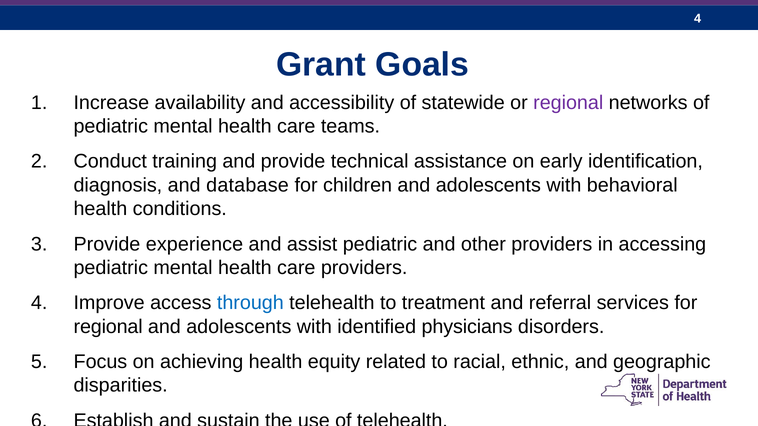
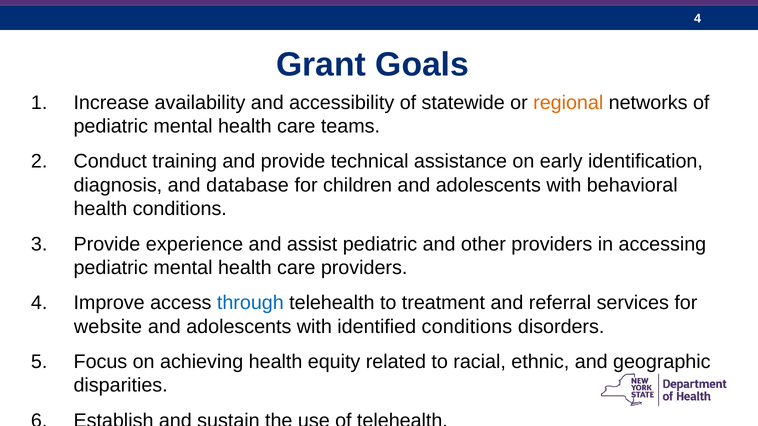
regional colour: purple -> orange (568, 103)
regional: regional -> website (108, 327)
identified physicians: physicians -> conditions (467, 327)
